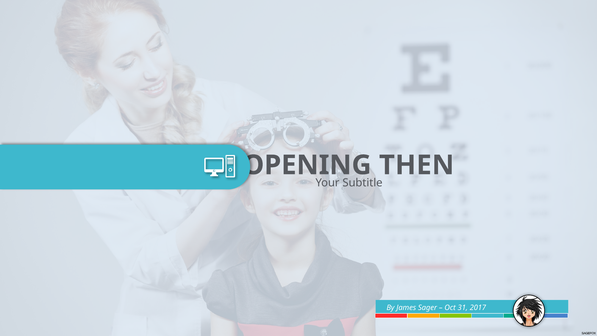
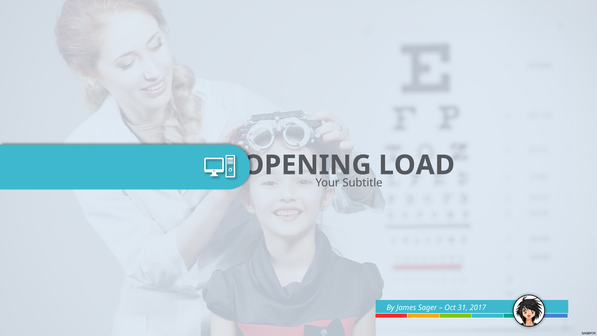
THEN: THEN -> LOAD (417, 165)
